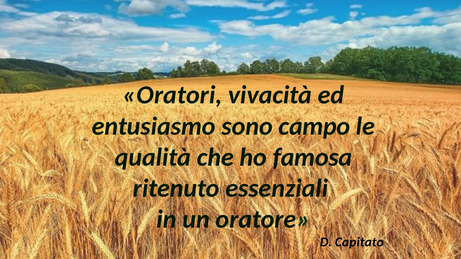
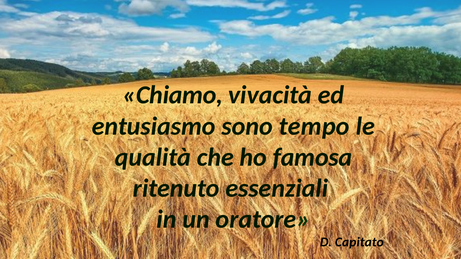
Oratori: Oratori -> Chiamo (173, 95)
campo: campo -> tempo (314, 126)
